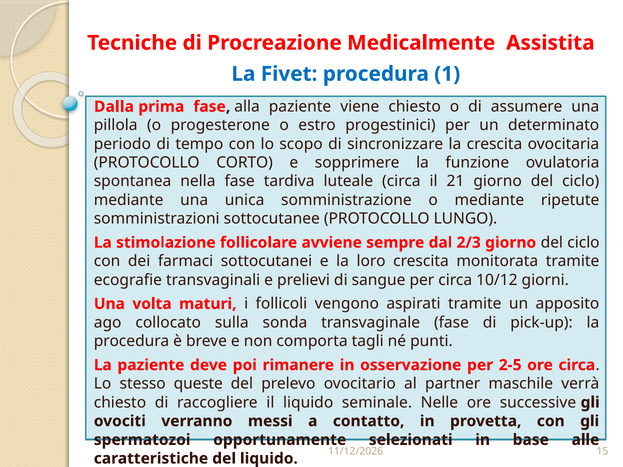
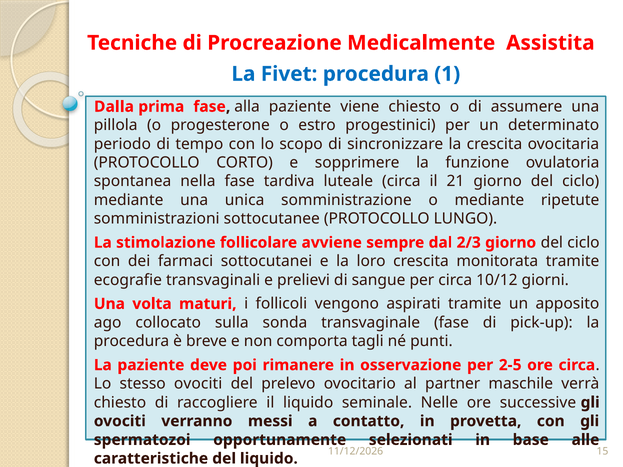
stesso queste: queste -> ovociti (198, 384)
